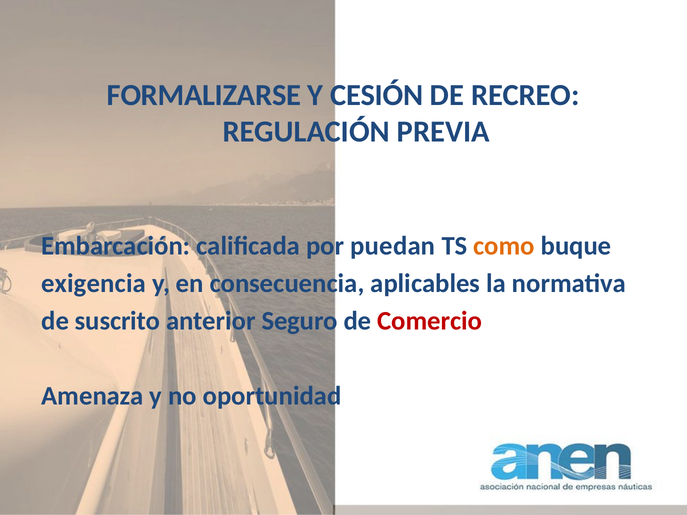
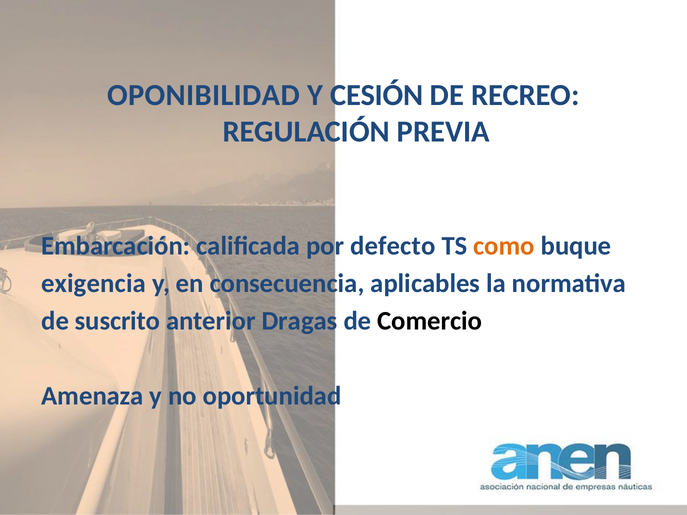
FORMALIZARSE: FORMALIZARSE -> OPONIBILIDAD (204, 95)
puedan: puedan -> defecto (393, 246)
Seguro: Seguro -> Dragas (300, 321)
Comercio colour: red -> black (430, 321)
